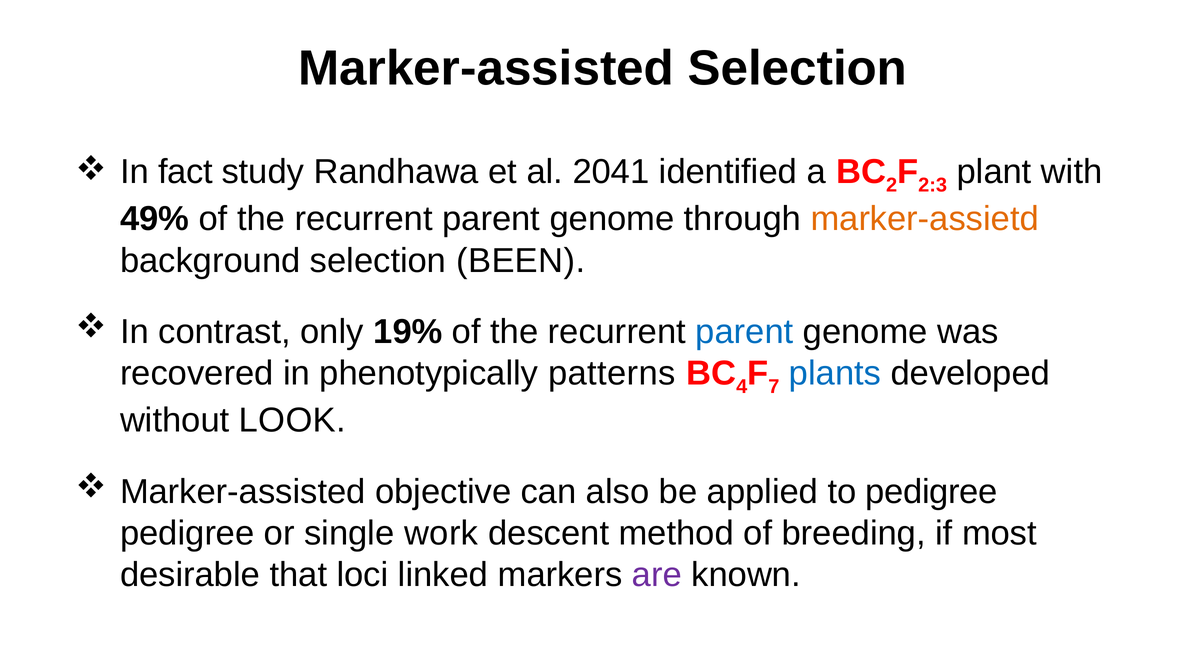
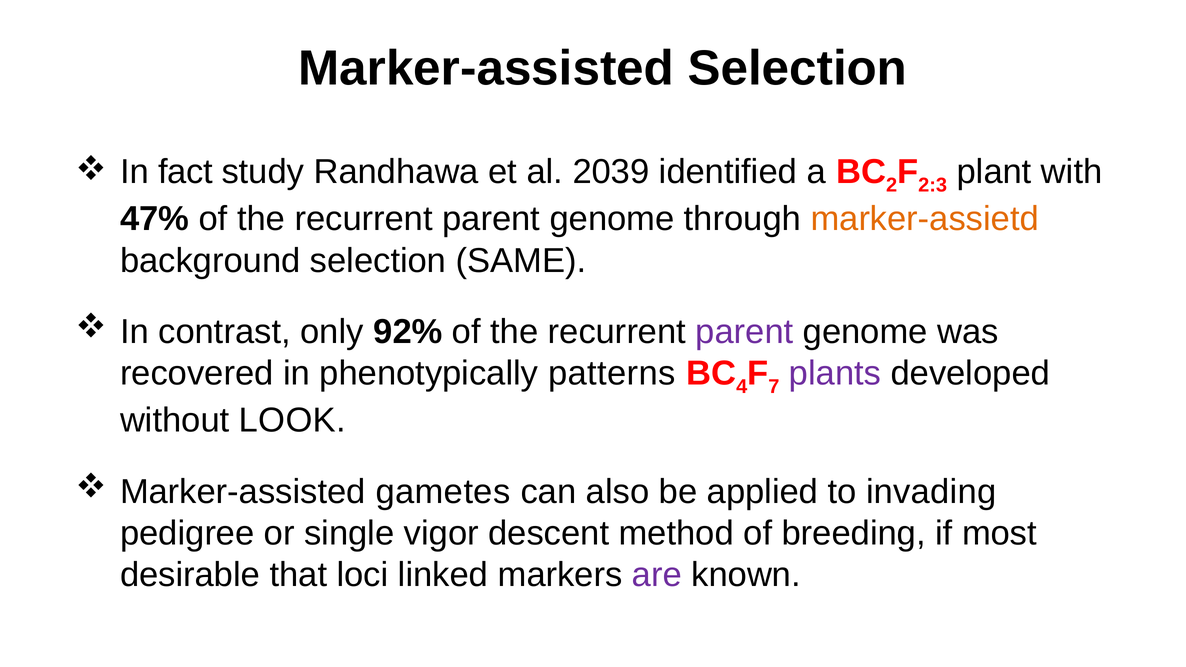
2041: 2041 -> 2039 (611, 172)
49%: 49% -> 47% (155, 219)
BEEN: BEEN -> SAME (521, 261)
19%: 19% -> 92% (408, 332)
parent colour: blue -> purple (744, 332)
plants colour: blue -> purple (835, 373)
objective: objective -> gametes (443, 492)
to pedigree: pedigree -> invading (931, 492)
work: work -> vigor (441, 533)
